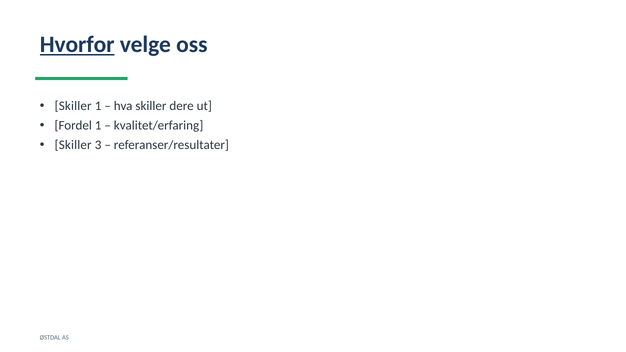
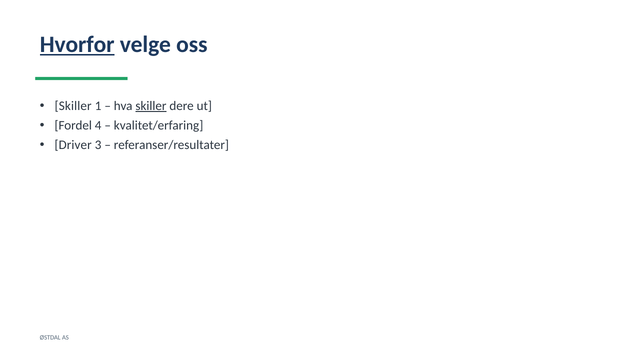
skiller underline: none -> present (151, 106)
Fordel 1: 1 -> 4 (98, 126)
Skiller: Skiller -> Driver (73, 145)
